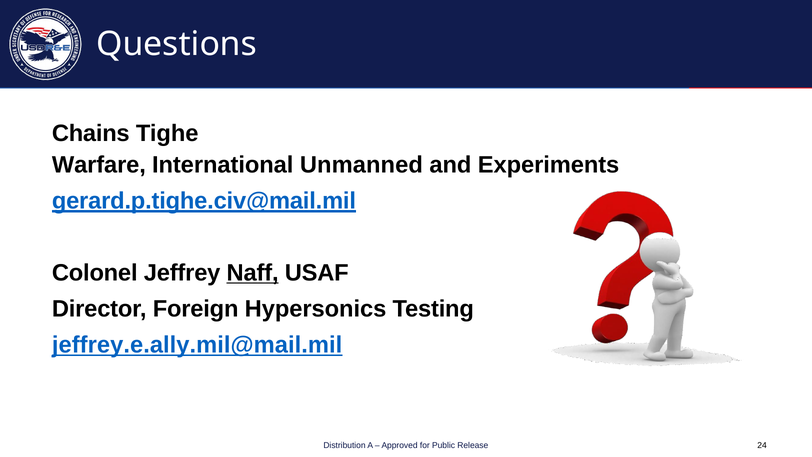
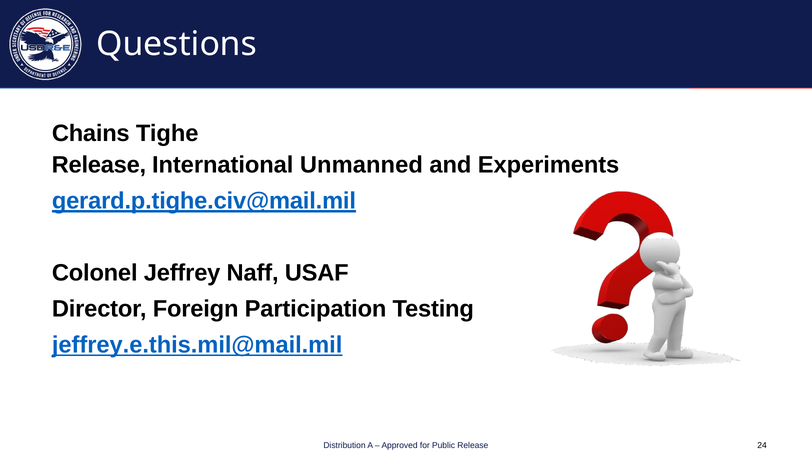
Warfare: Warfare -> Release (99, 165)
Naff underline: present -> none (253, 273)
Hypersonics: Hypersonics -> Participation (316, 309)
jeffrey.e.ally.mil@mail.mil: jeffrey.e.ally.mil@mail.mil -> jeffrey.e.this.mil@mail.mil (197, 345)
